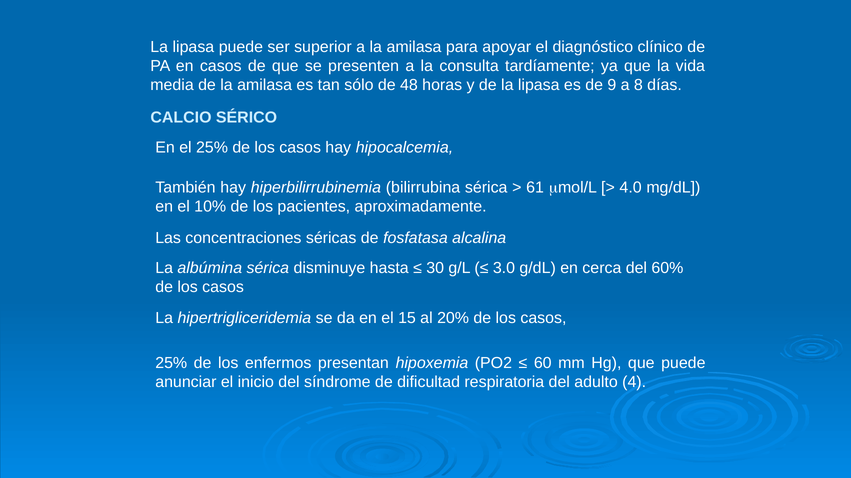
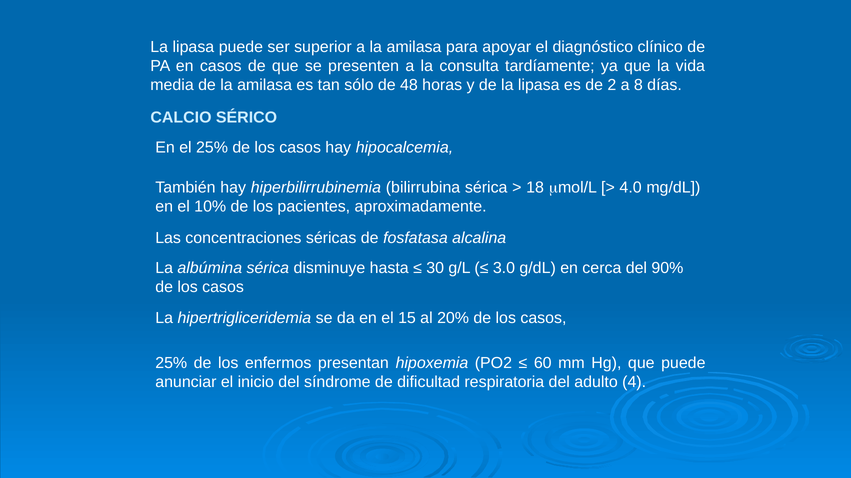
9: 9 -> 2 (612, 85)
61: 61 -> 18 (535, 188)
60%: 60% -> 90% (667, 268)
